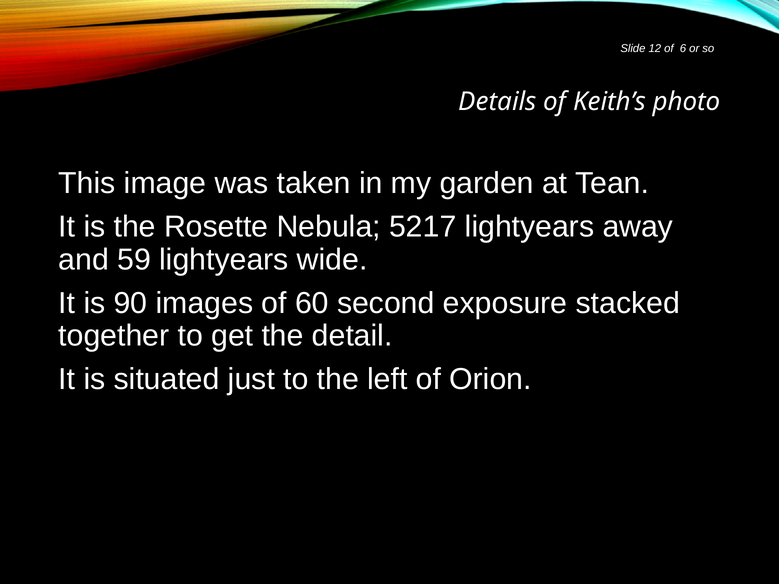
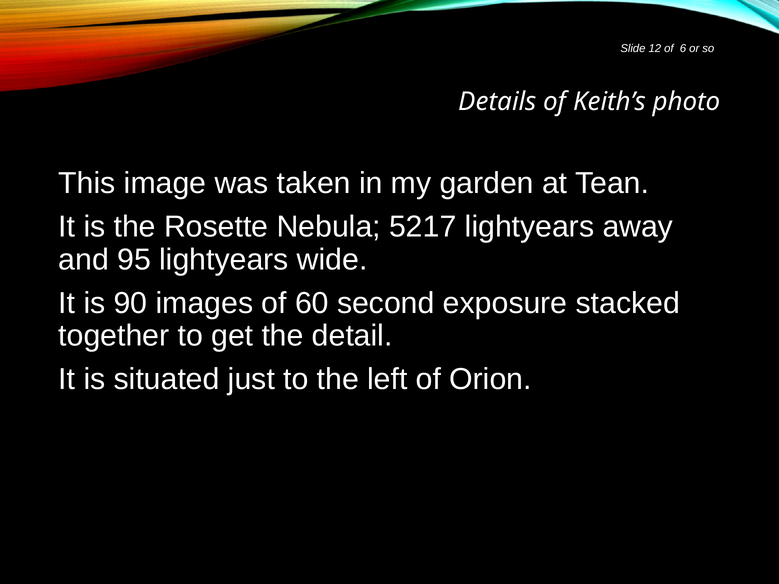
59: 59 -> 95 (134, 260)
